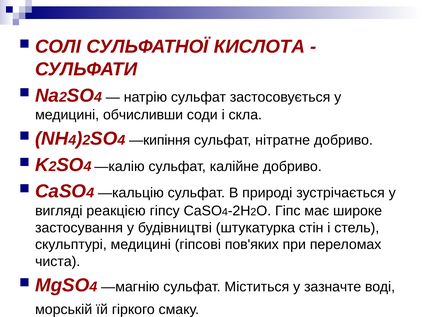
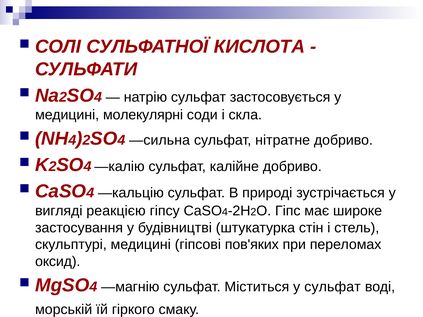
обчисливши: обчисливши -> молекулярні (143, 115)
—кипіння: —кипіння -> —сильна (160, 140)
чиста: чиста -> оксид (58, 262)
у зазначте: зазначте -> сульфат (333, 287)
